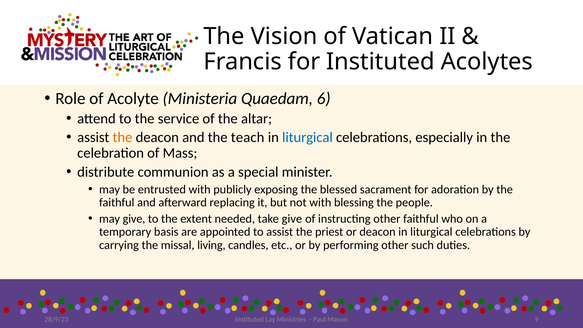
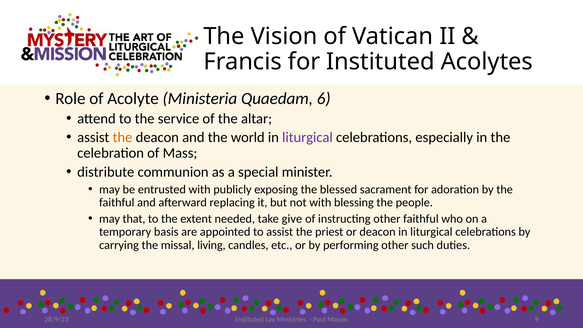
teach: teach -> world (248, 137)
liturgical colour: blue -> purple (307, 137)
may give: give -> that (134, 219)
